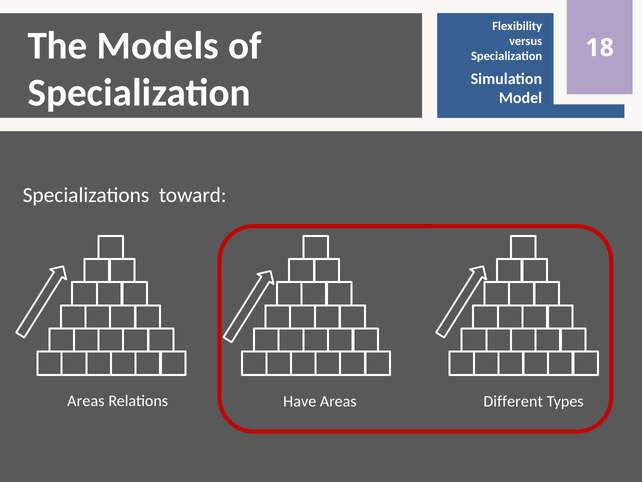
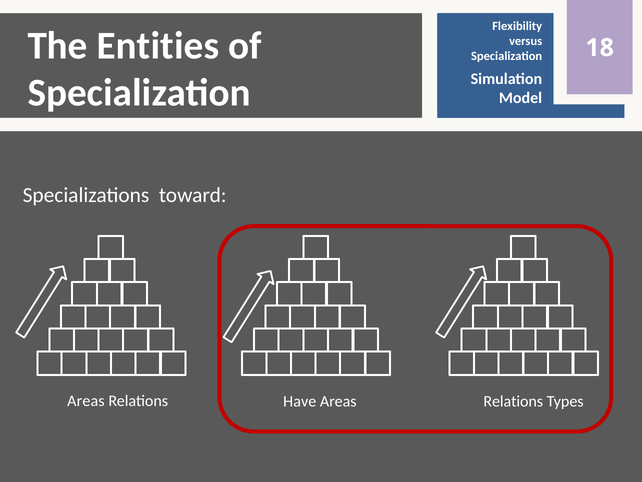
Models: Models -> Entities (158, 46)
Different: Different -> Relations (513, 401)
